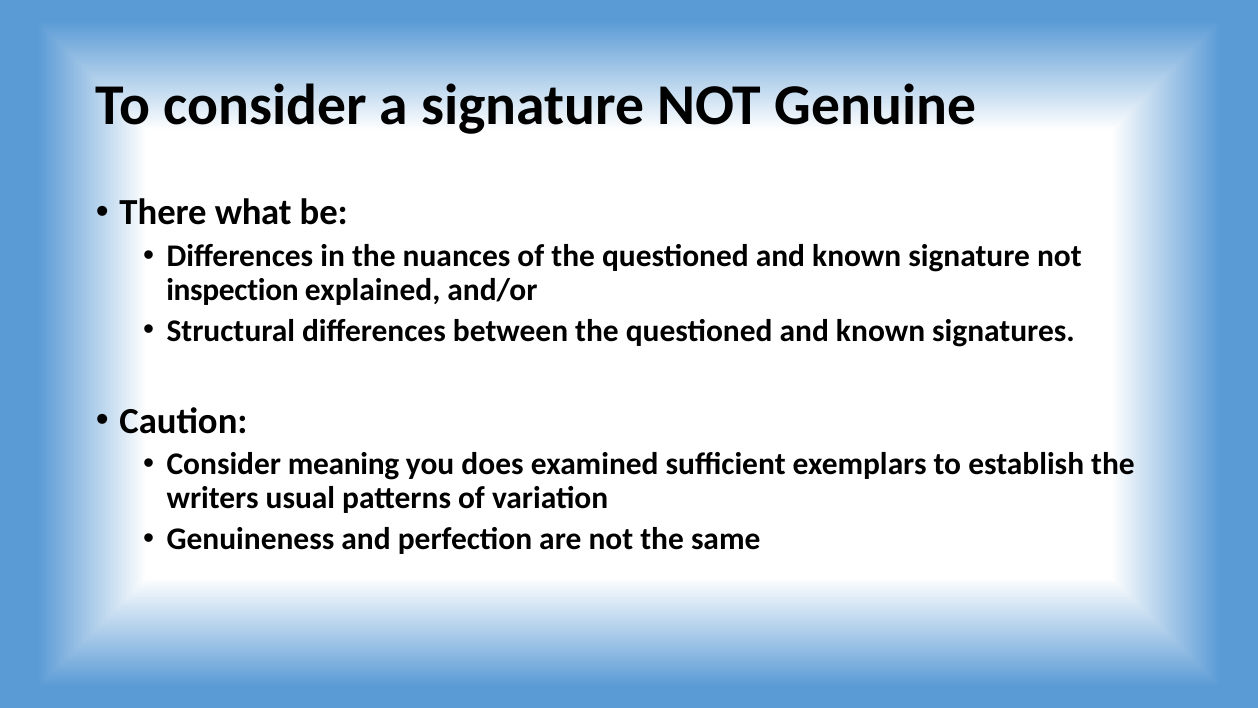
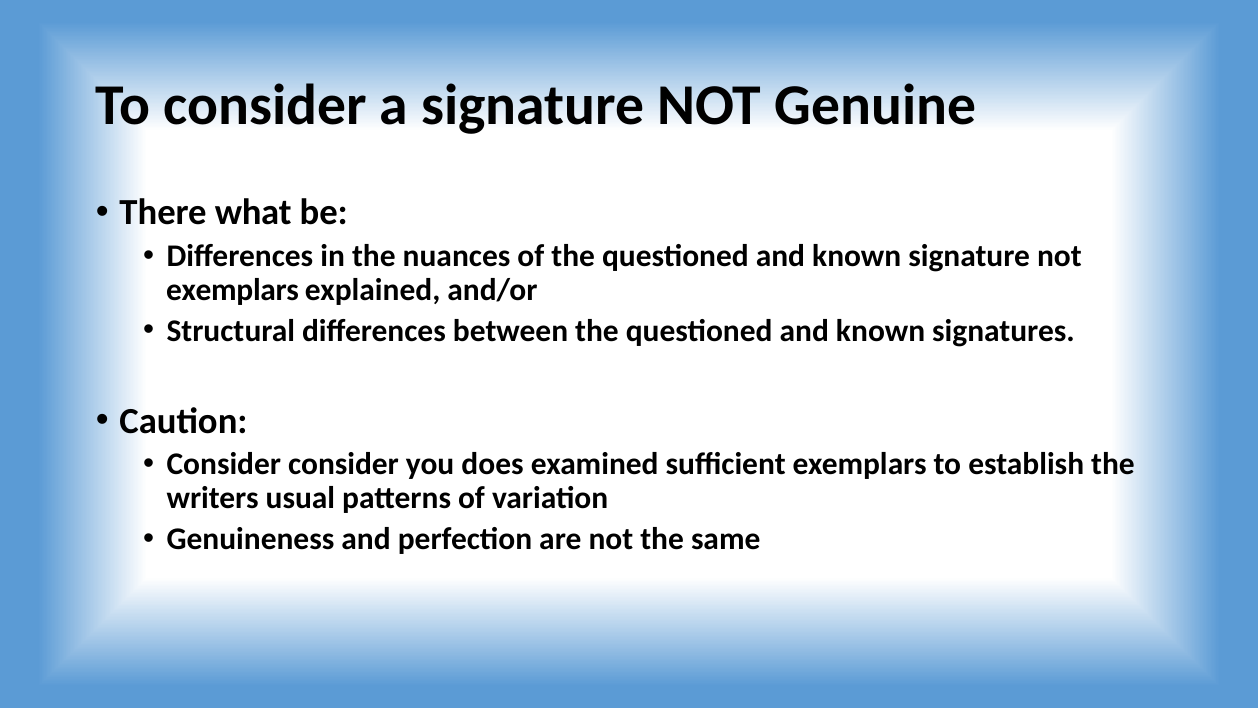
inspection: inspection -> exemplars (233, 290)
Consider meaning: meaning -> consider (343, 464)
